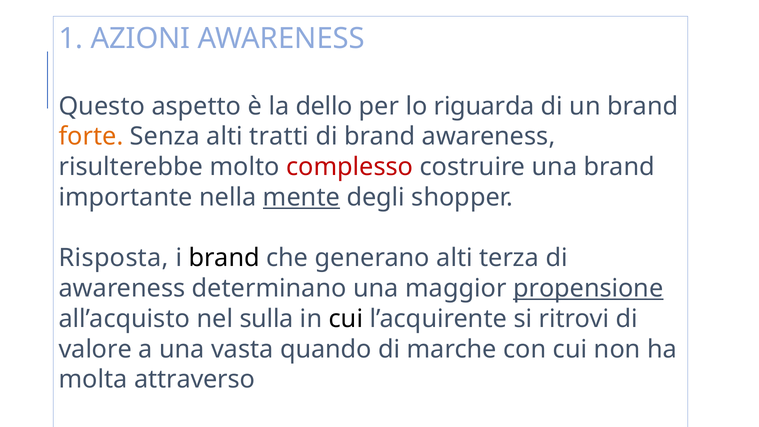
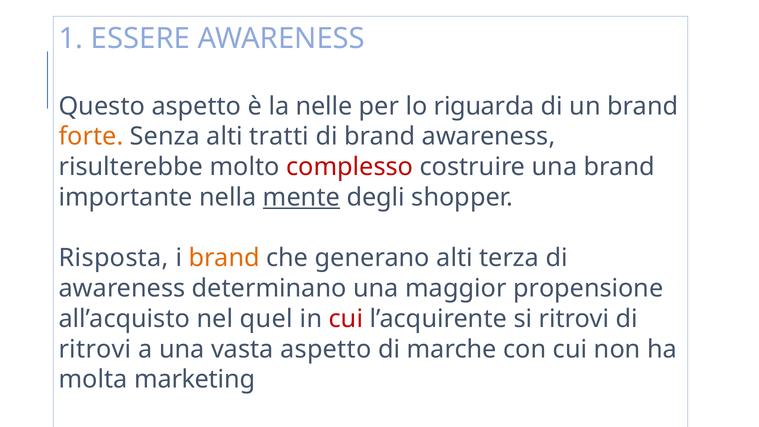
AZIONI: AZIONI -> ESSERE (140, 39)
dello: dello -> nelle (324, 106)
brand colour: black -> orange (224, 258)
propensione underline: present -> none (588, 288)
sulla: sulla -> quel (266, 319)
cui colour: black -> red (346, 319)
valore: valore -> ritrovi (95, 349)
vasta quando: quando -> aspetto (326, 349)
attraverso: attraverso -> marketing (195, 380)
